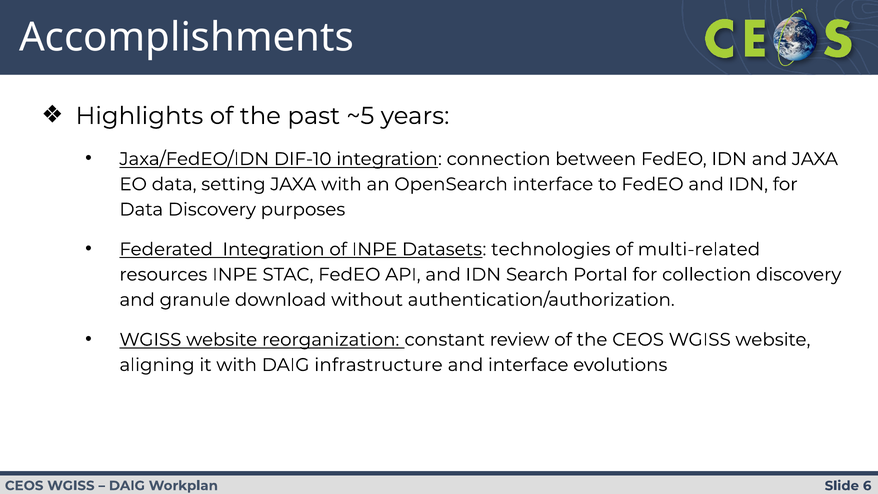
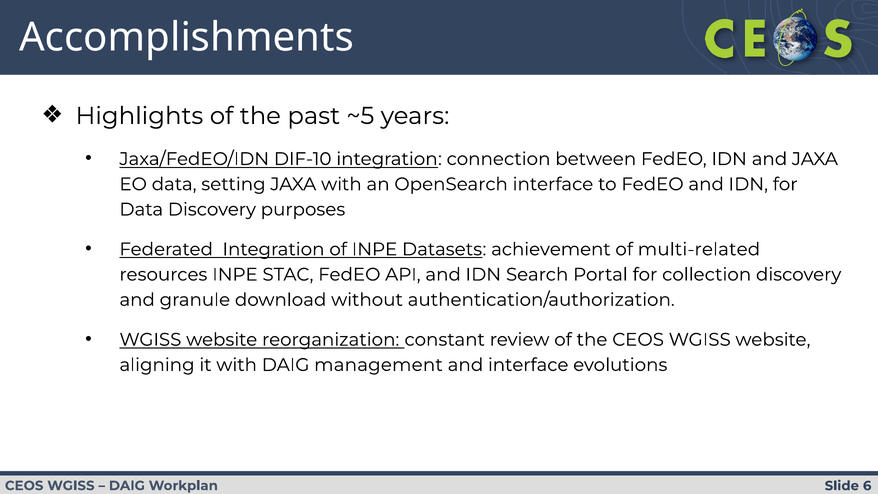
technologies: technologies -> achievement (551, 249)
infrastructure: infrastructure -> management (378, 365)
